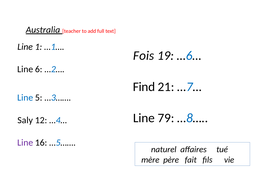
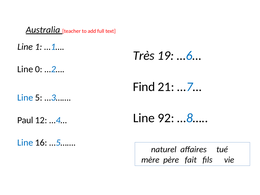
Fois: Fois -> Très (144, 56)
6: 6 -> 0 (39, 69)
79: 79 -> 92 (166, 118)
Saly: Saly -> Paul (25, 120)
Line colour: purple -> blue (25, 143)
